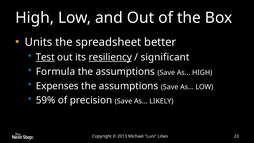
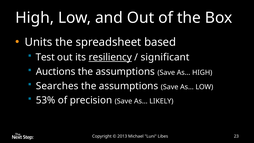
better: better -> based (160, 42)
Test underline: present -> none (45, 57)
Formula: Formula -> Auctions (56, 72)
Expenses: Expenses -> Searches (57, 86)
59%: 59% -> 53% (46, 100)
